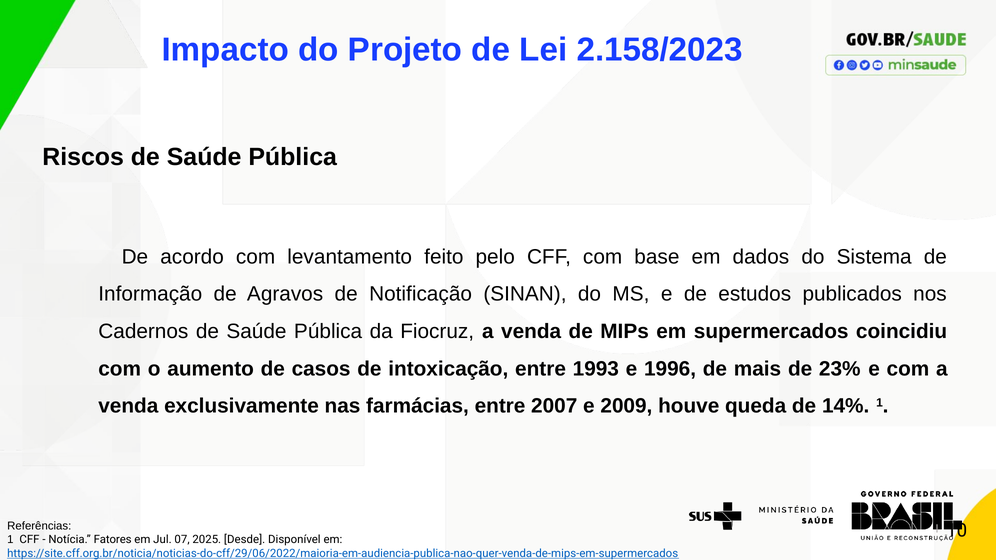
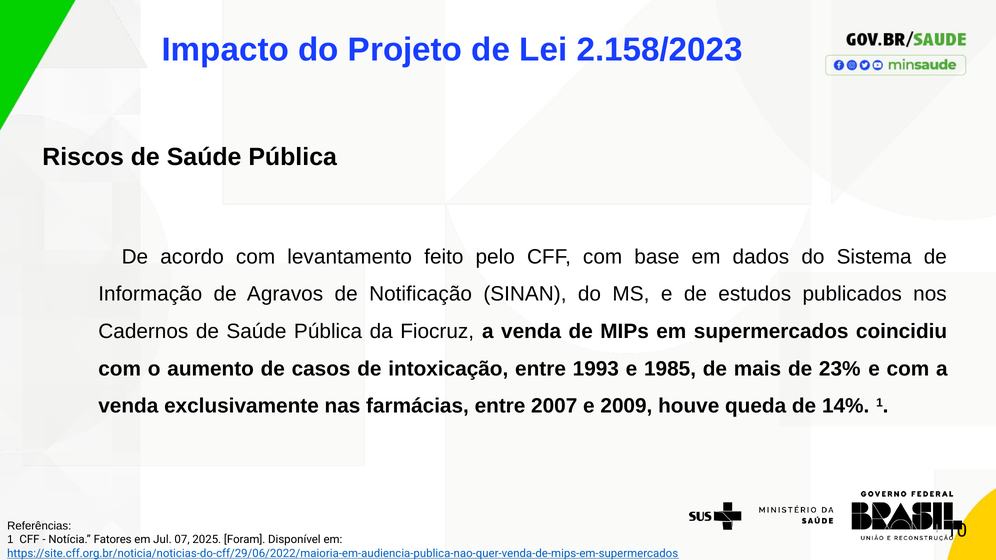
1996: 1996 -> 1985 (670, 369)
Desde: Desde -> Foram (245, 540)
